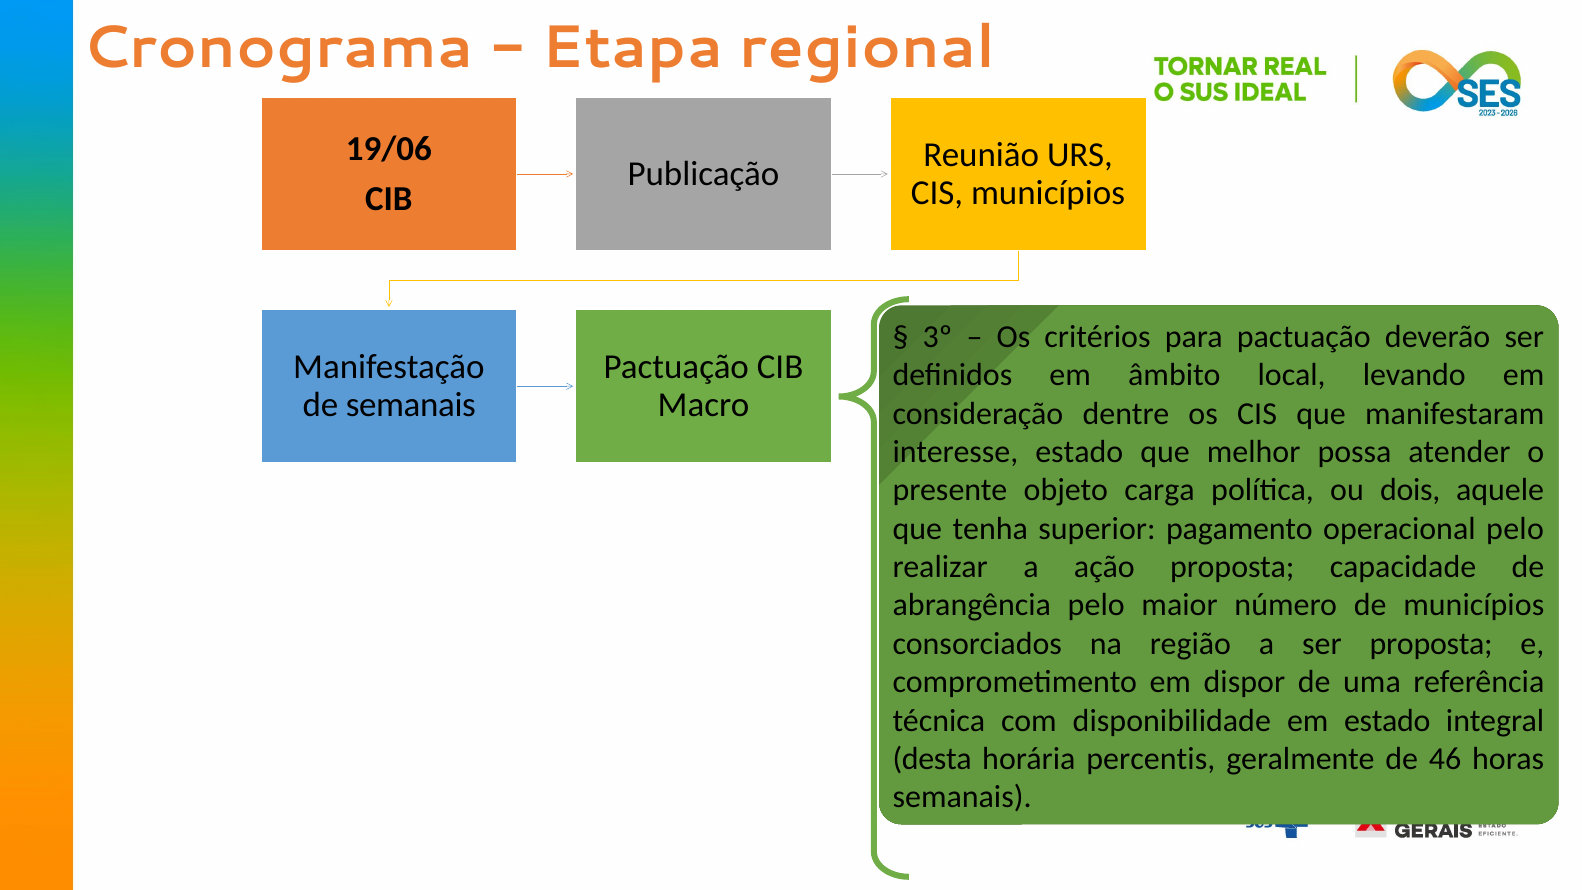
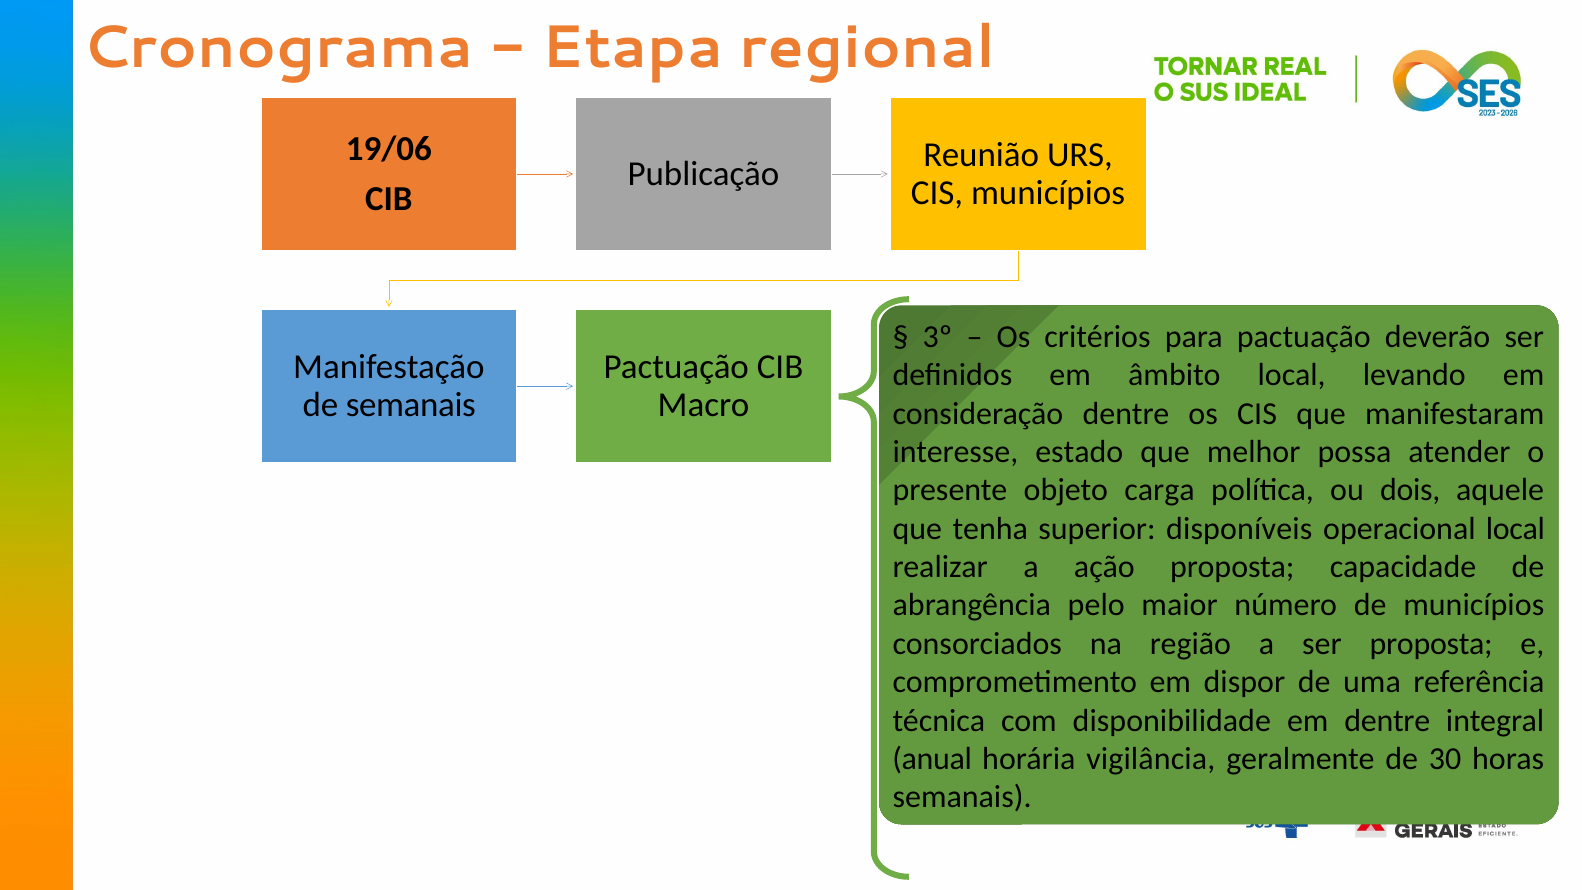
pagamento: pagamento -> disponíveis (1239, 529)
operacional pelo: pelo -> local (1515, 529)
em estado: estado -> dentre (1387, 721)
desta: desta -> anual (932, 759)
percentis: percentis -> vigilância (1151, 759)
46: 46 -> 30 (1445, 759)
